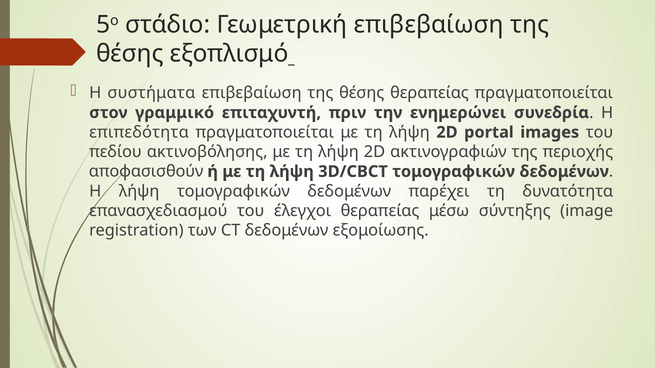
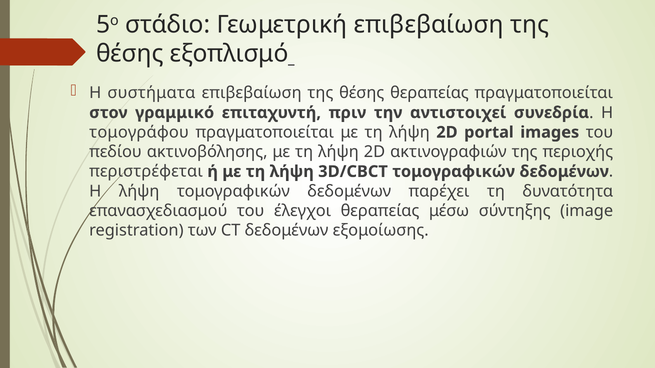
ενημερώνει: ενημερώνει -> αντιστοιχεί (458, 113)
επιπεδότητα: επιπεδότητα -> τομογράφου (139, 132)
αποφασισθούν: αποφασισθούν -> περιστρέφεται (146, 172)
